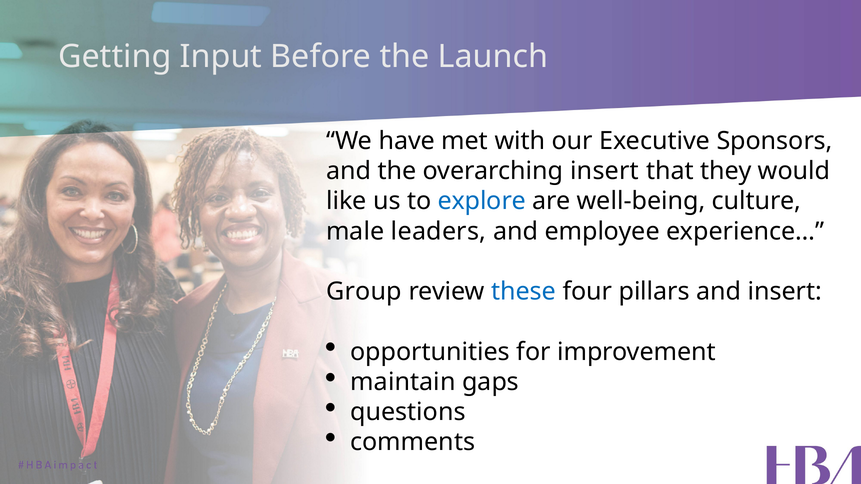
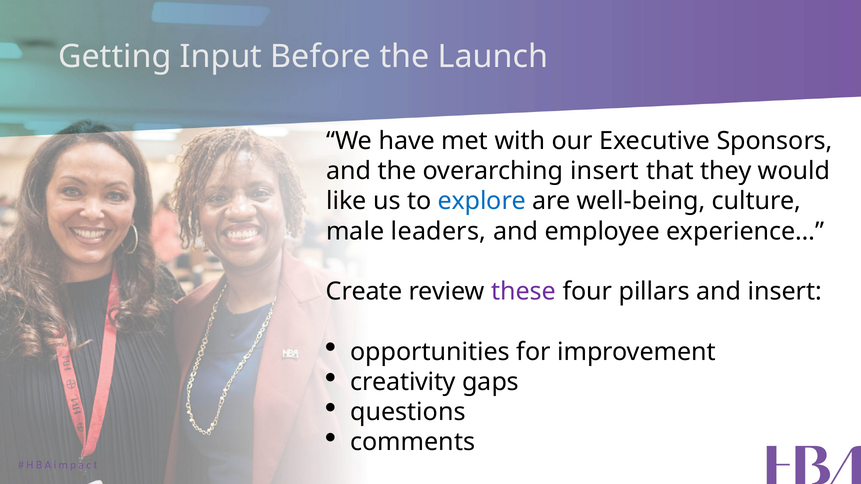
Group: Group -> Create (364, 292)
these colour: blue -> purple (524, 292)
maintain: maintain -> creativity (403, 382)
